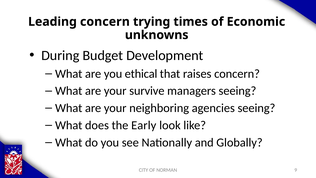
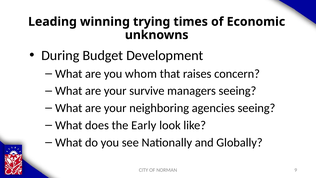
Leading concern: concern -> winning (105, 22)
ethical: ethical -> whom (141, 74)
